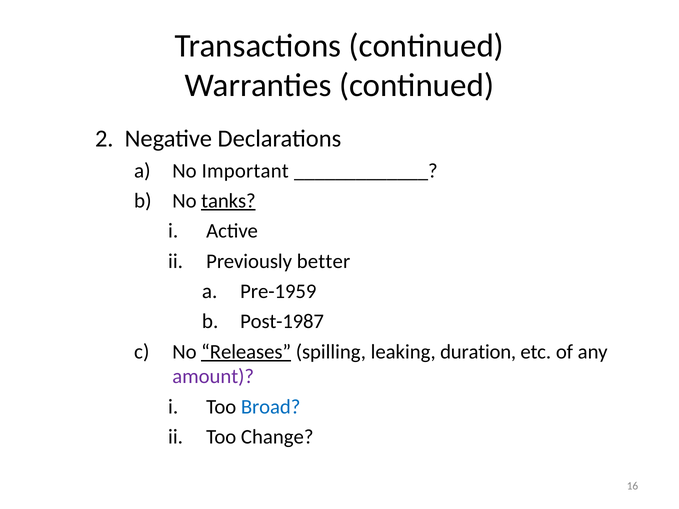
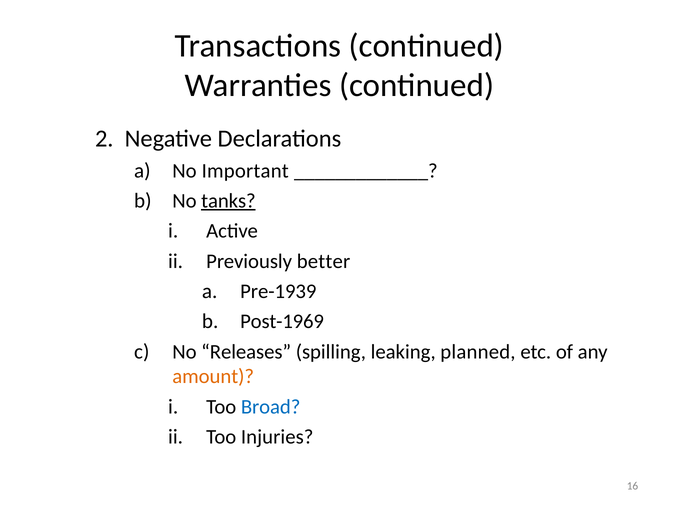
Pre-1959: Pre-1959 -> Pre-1939 (278, 292)
Post-1987: Post-1987 -> Post-1969 (282, 322)
Releases underline: present -> none (246, 352)
duration: duration -> planned (478, 352)
amount colour: purple -> orange (213, 377)
Change: Change -> Injuries (277, 437)
